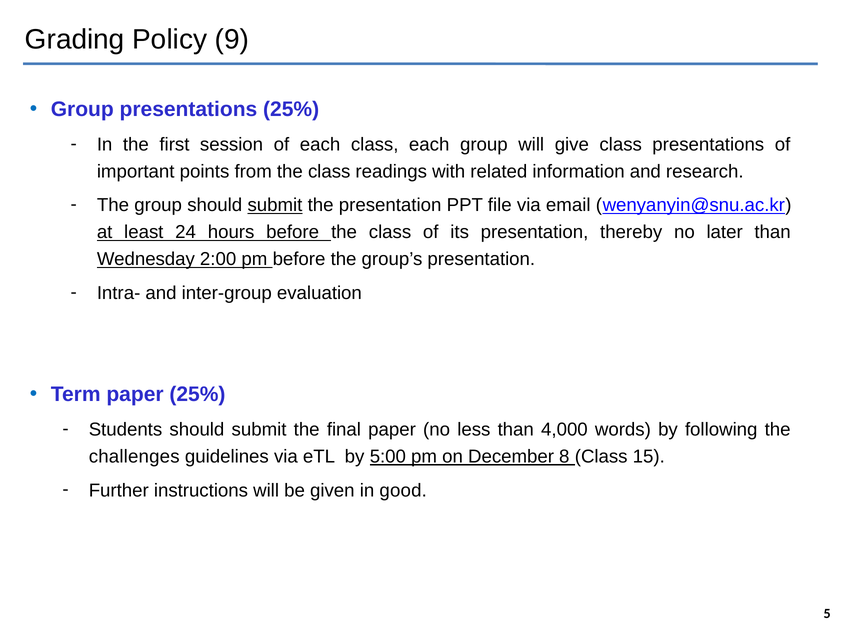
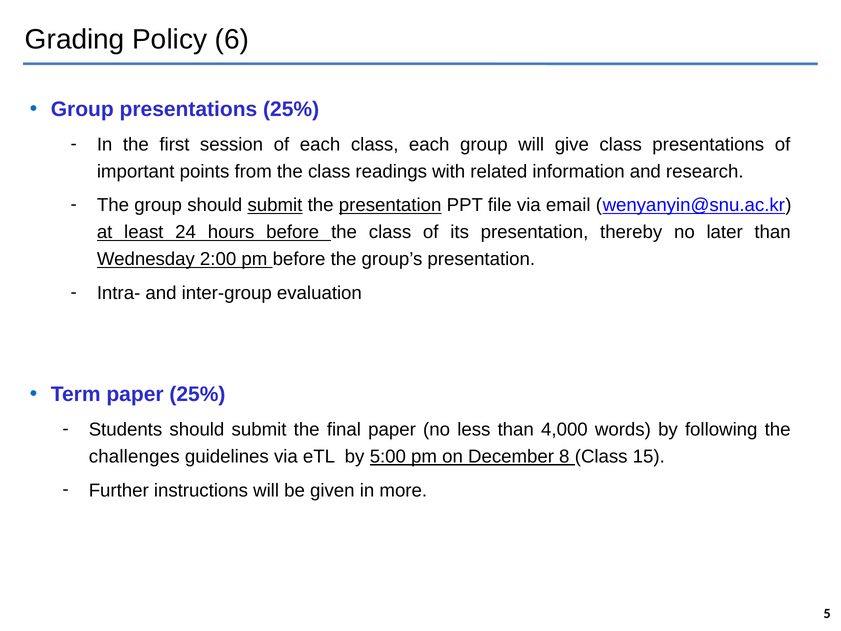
9: 9 -> 6 (232, 40)
presentation underline: none -> present (390, 205)
good: good -> more (403, 490)
